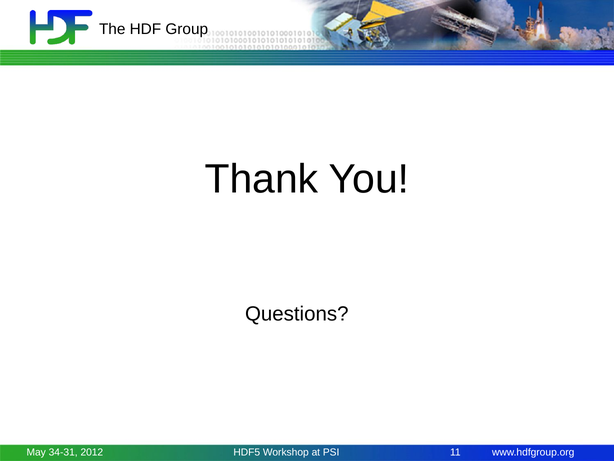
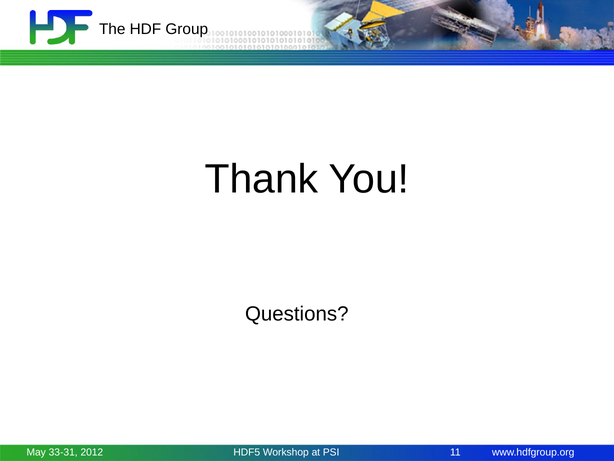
34-31: 34-31 -> 33-31 (63, 452)
